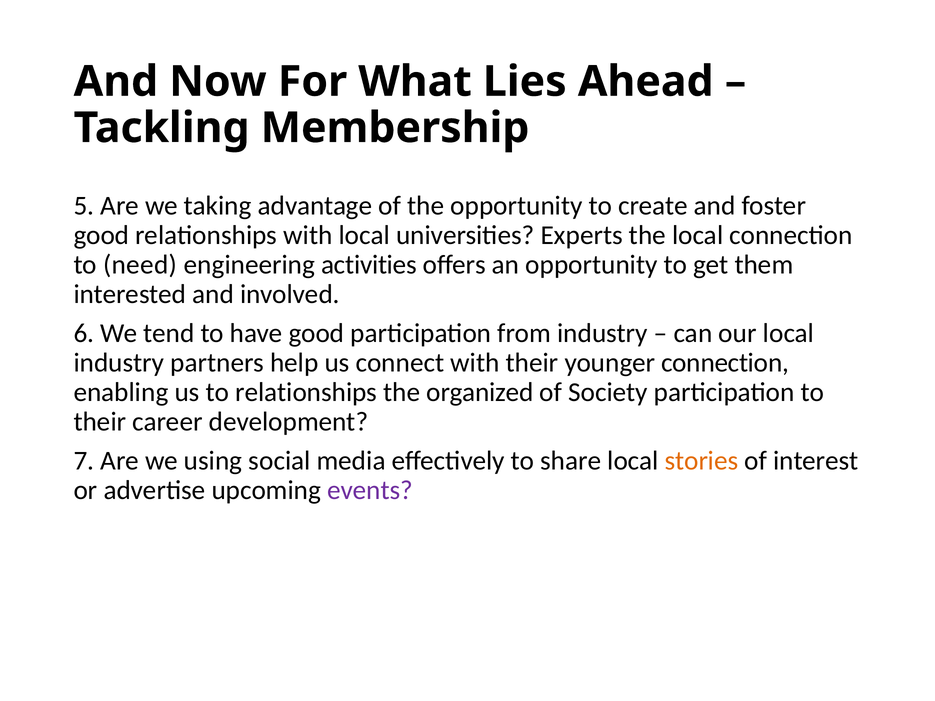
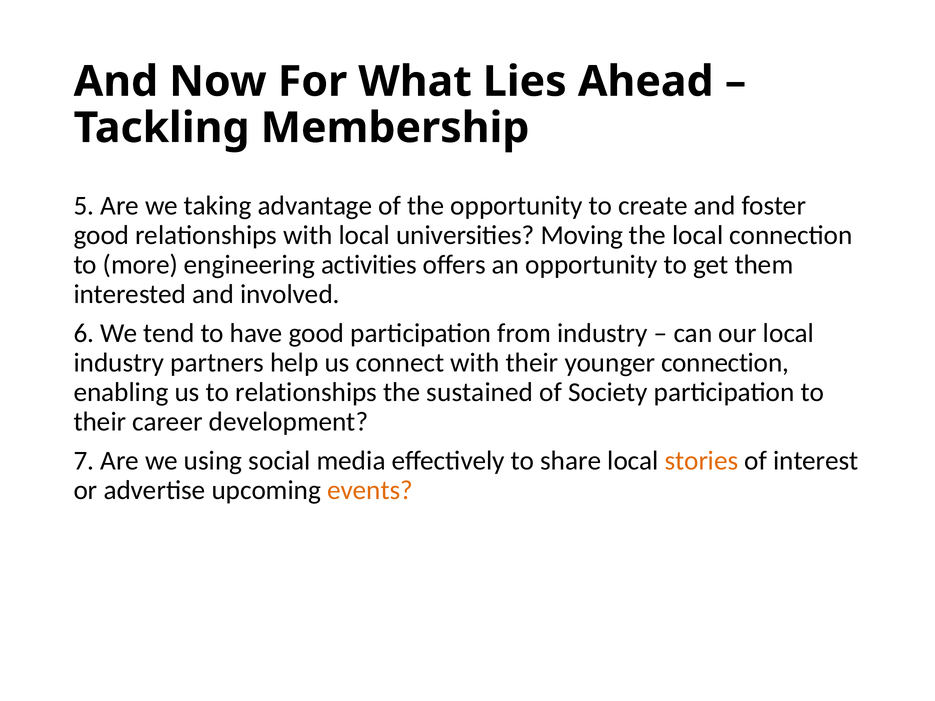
Experts: Experts -> Moving (582, 235)
need: need -> more (140, 265)
organized: organized -> sustained (480, 392)
events colour: purple -> orange (370, 490)
